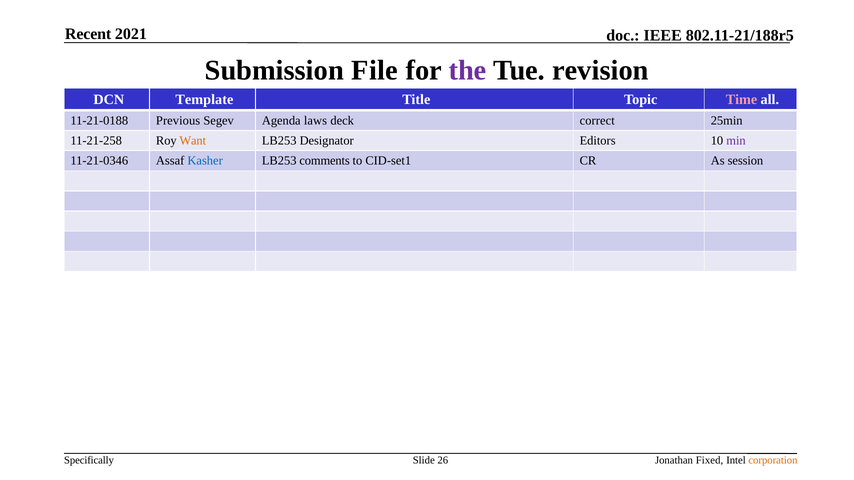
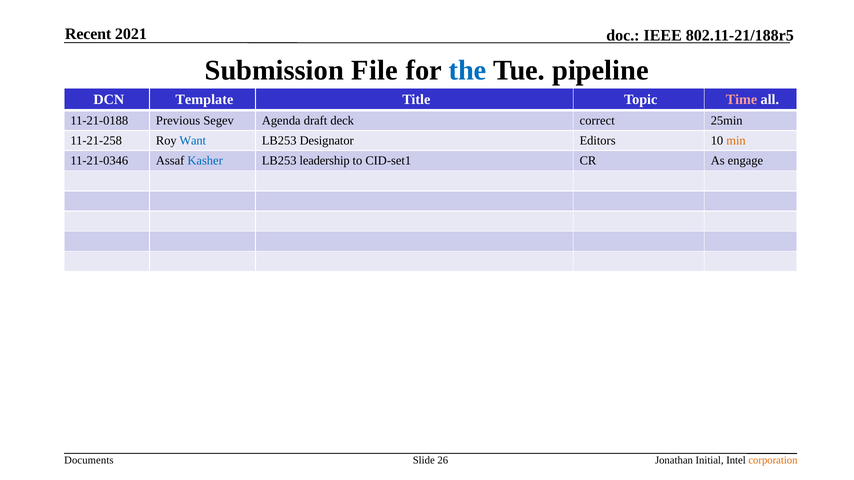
the colour: purple -> blue (468, 70)
revision: revision -> pipeline (600, 70)
laws: laws -> draft (316, 121)
Want colour: orange -> blue (193, 141)
min colour: purple -> orange (736, 141)
comments: comments -> leadership (325, 161)
session: session -> engage (745, 161)
Specifically: Specifically -> Documents (89, 461)
Fixed: Fixed -> Initial (710, 461)
